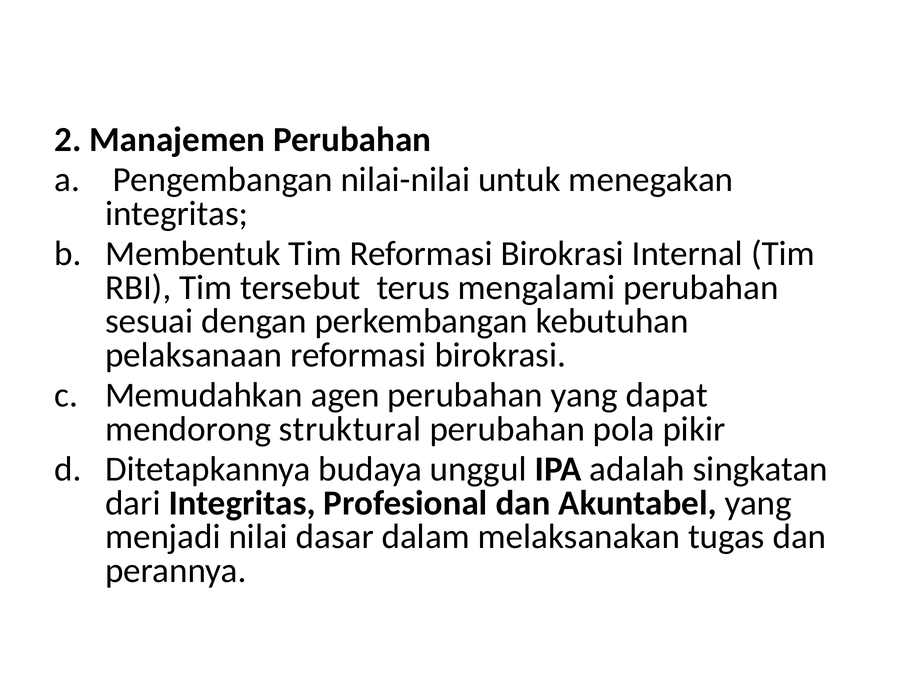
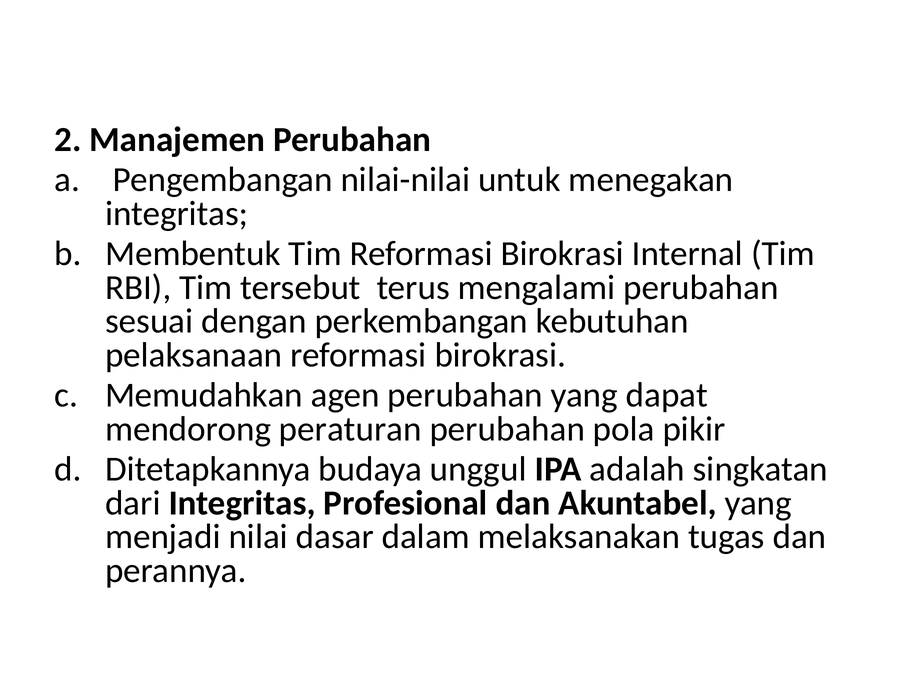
struktural: struktural -> peraturan (350, 429)
